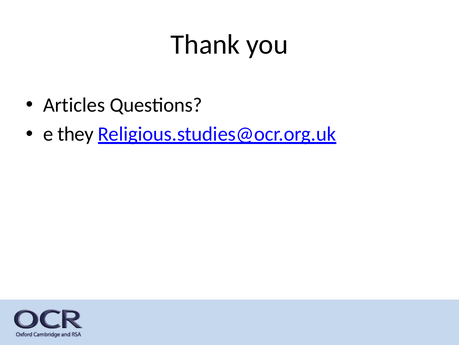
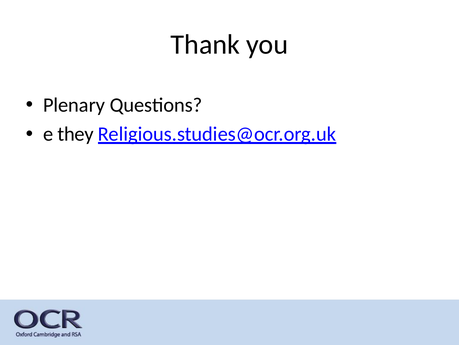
Articles: Articles -> Plenary (74, 105)
